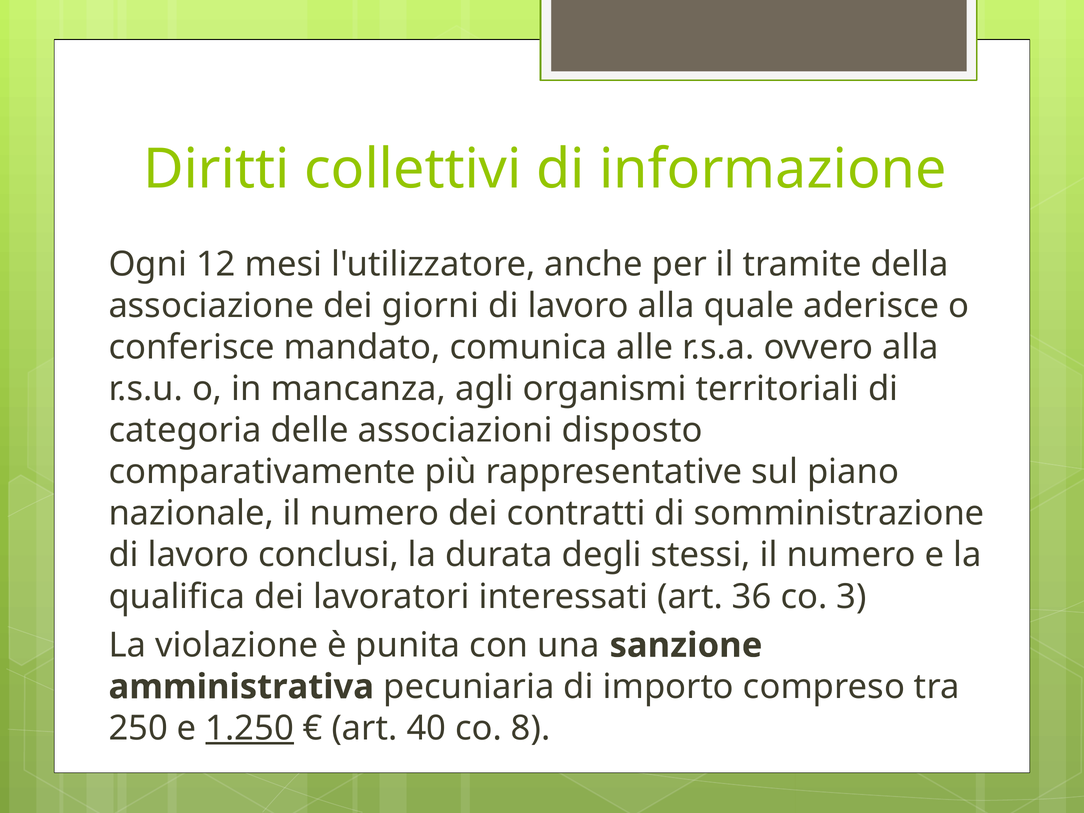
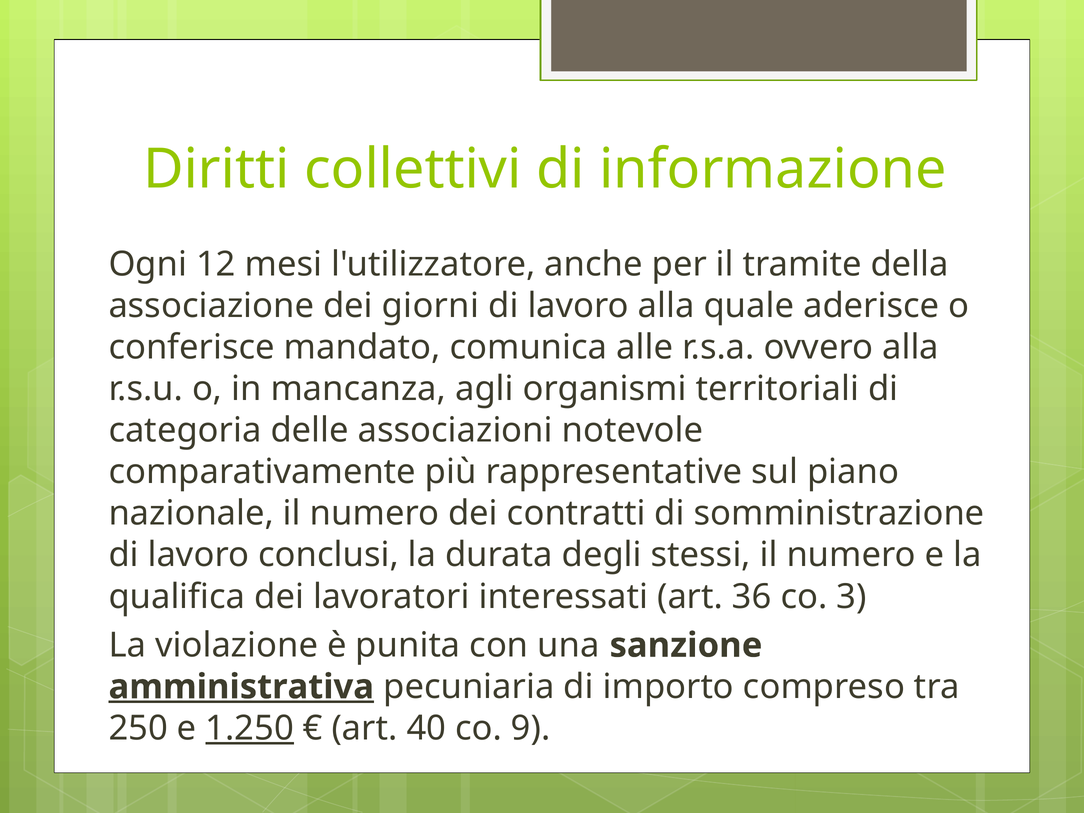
disposto: disposto -> notevole (632, 431)
amministrativa underline: none -> present (241, 687)
8: 8 -> 9 (531, 728)
